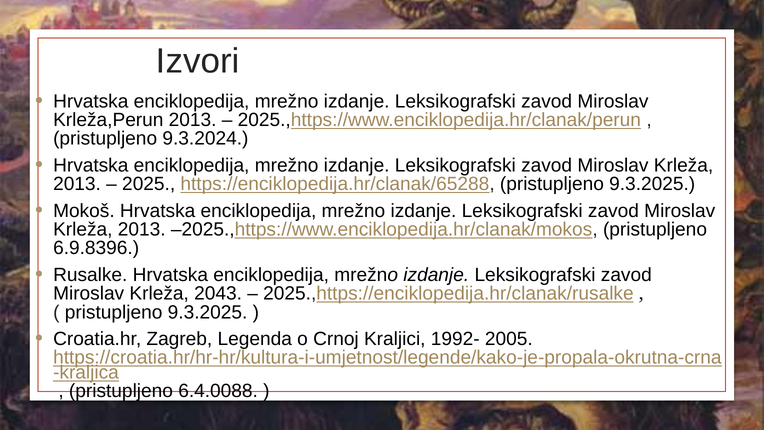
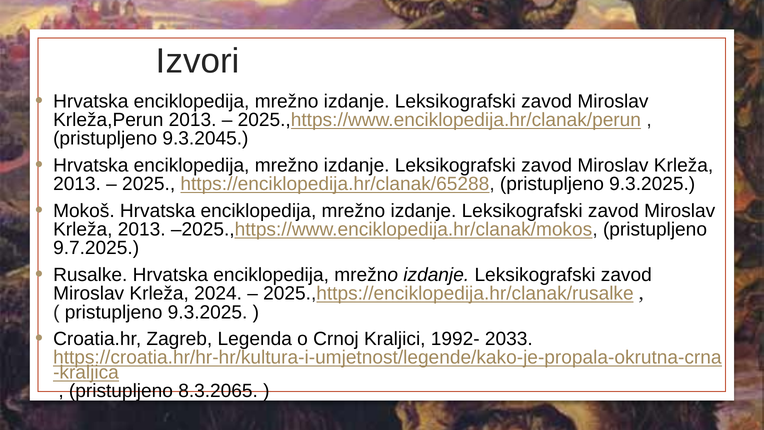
9.3.2024: 9.3.2024 -> 9.3.2045 (205, 139)
6.9.8396: 6.9.8396 -> 9.7.2025 (96, 248)
2043: 2043 -> 2024 (218, 293)
2005: 2005 -> 2033 (509, 339)
6.4.0088: 6.4.0088 -> 8.3.2065 (218, 391)
